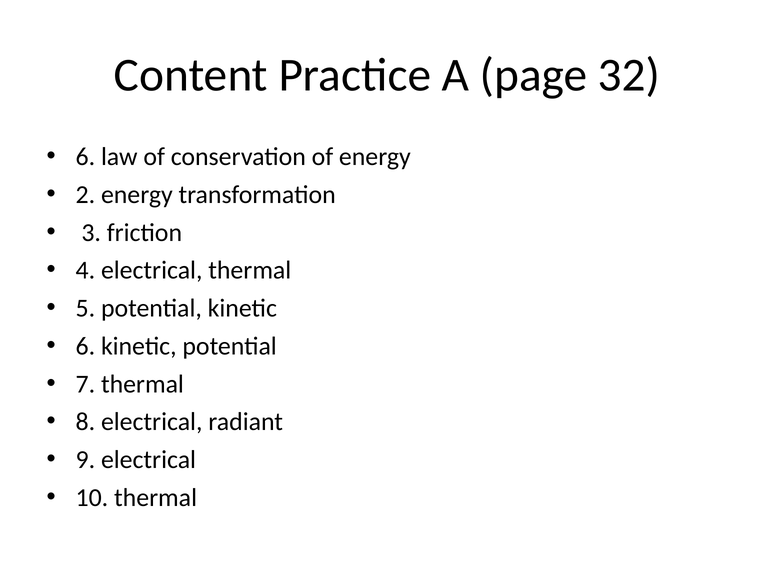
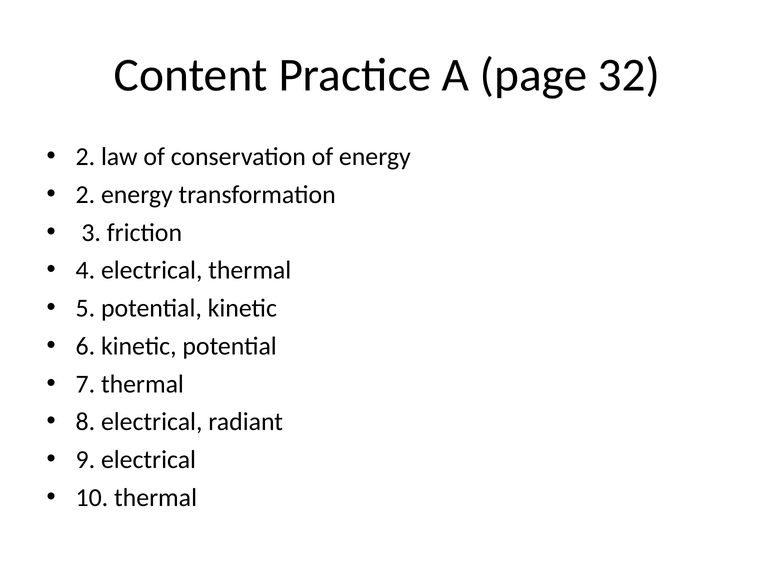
6: 6 -> 2 (85, 157)
